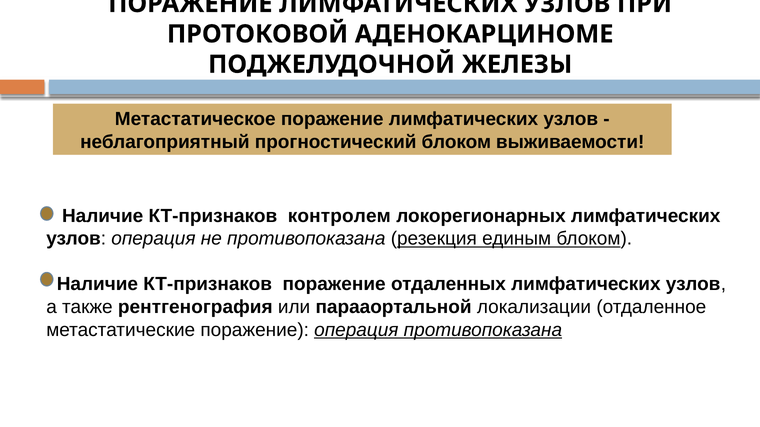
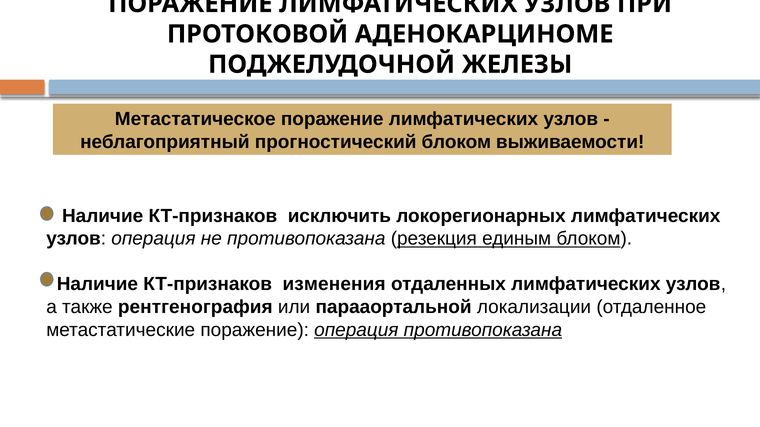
контролем: контролем -> исключить (339, 216)
КТ-признаков поражение: поражение -> изменения (334, 285)
